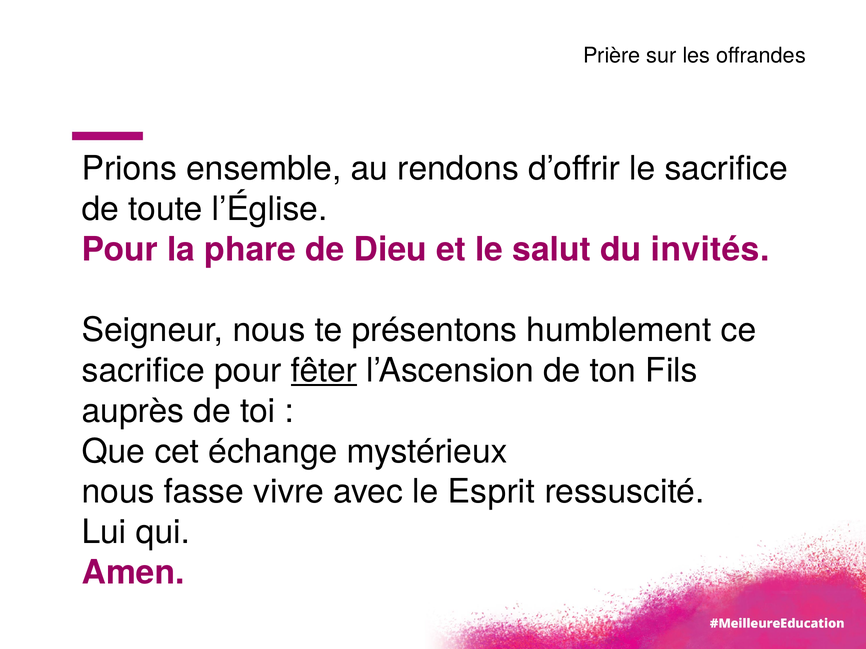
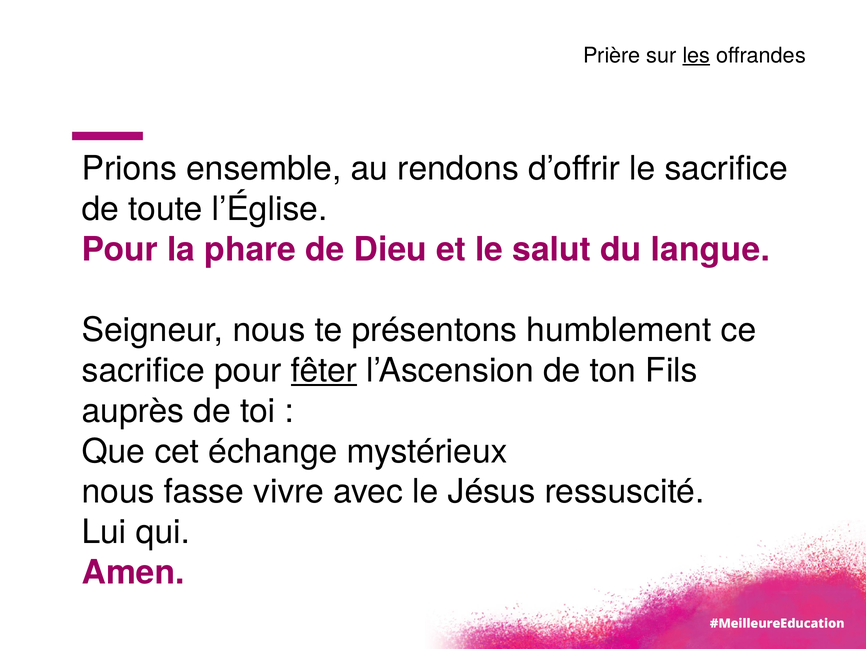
les underline: none -> present (696, 56)
invités: invités -> langue (710, 250)
Esprit: Esprit -> Jésus (492, 492)
